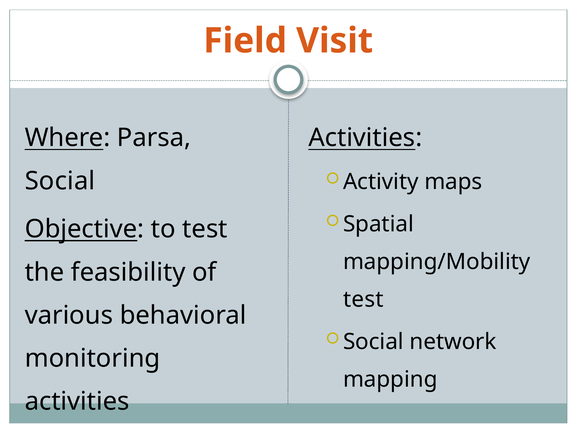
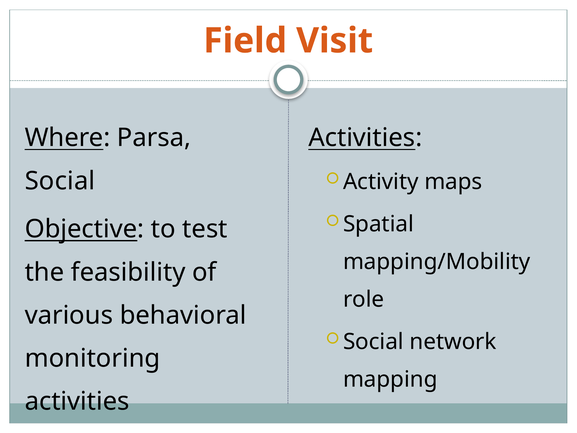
test: test -> role (364, 299)
